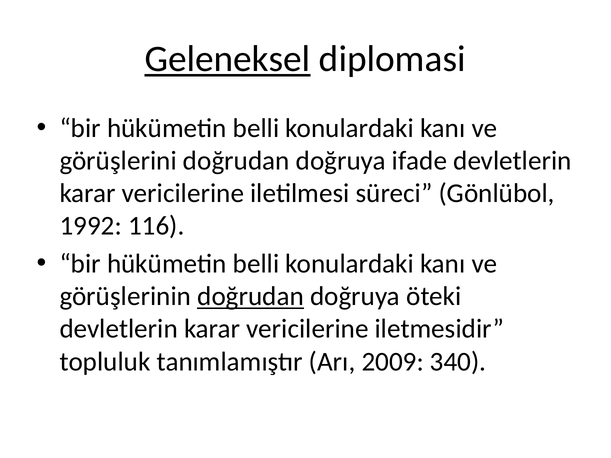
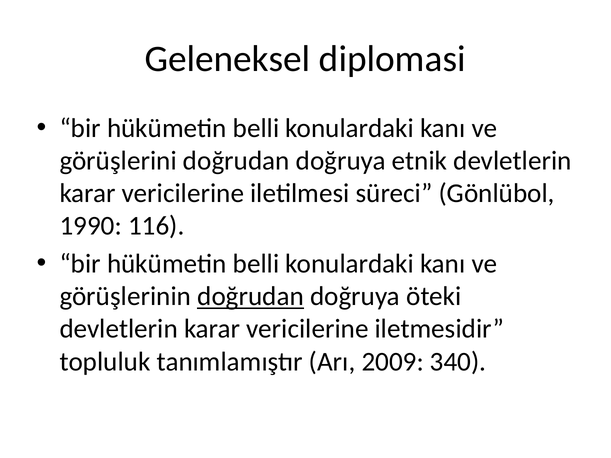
Geleneksel underline: present -> none (228, 59)
ifade: ifade -> etnik (420, 161)
1992: 1992 -> 1990 (91, 226)
